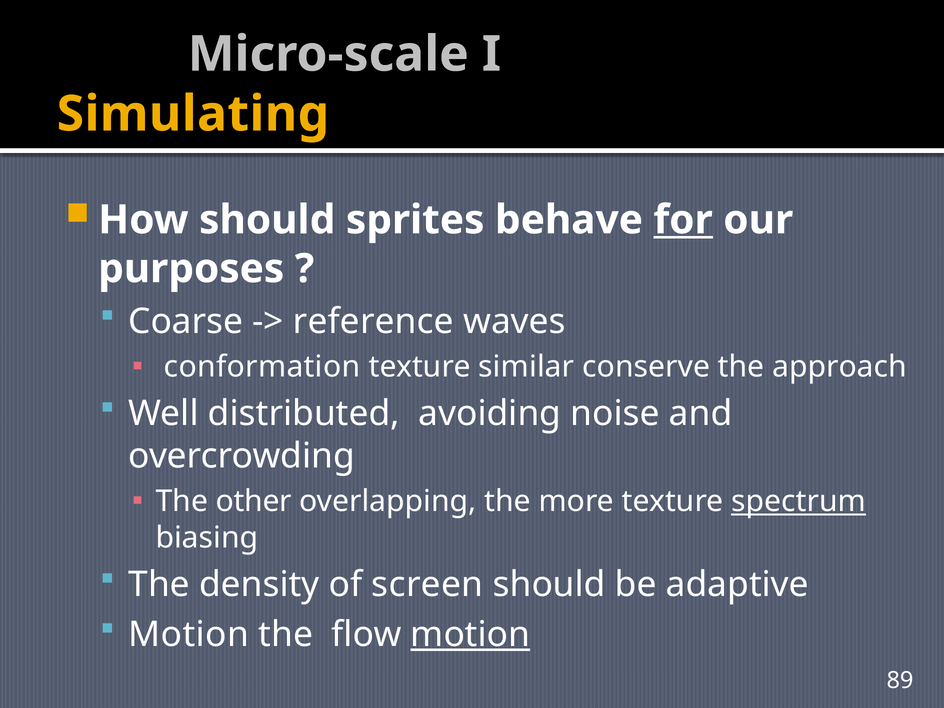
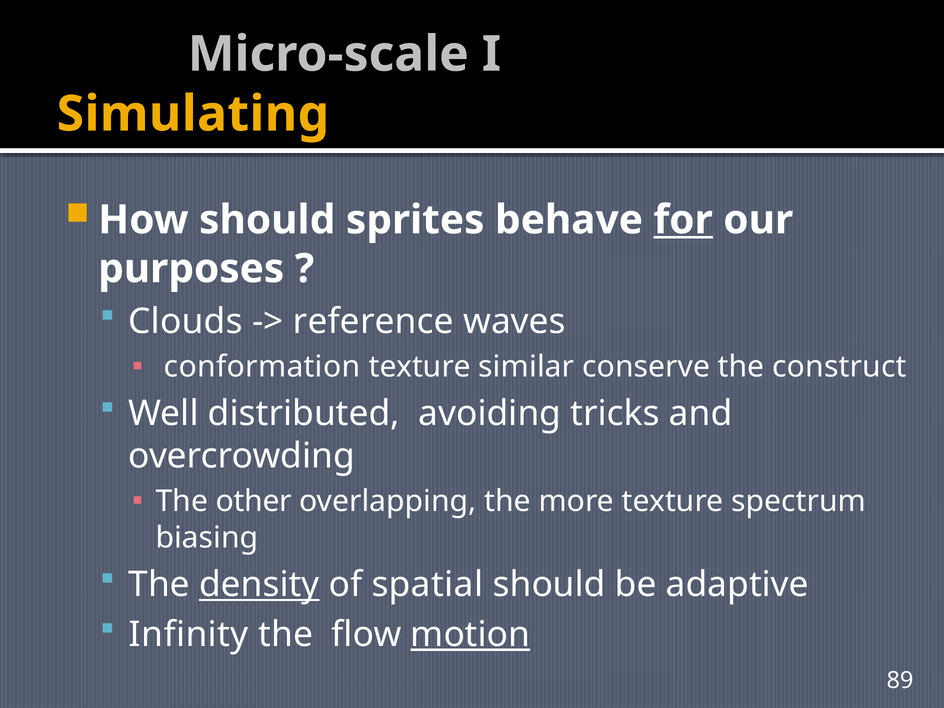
Coarse: Coarse -> Clouds (186, 321)
approach: approach -> construct (840, 367)
noise: noise -> tricks (615, 414)
spectrum underline: present -> none (799, 501)
density underline: none -> present (259, 585)
screen: screen -> spatial (427, 585)
Motion: Motion -> Infinity (189, 635)
